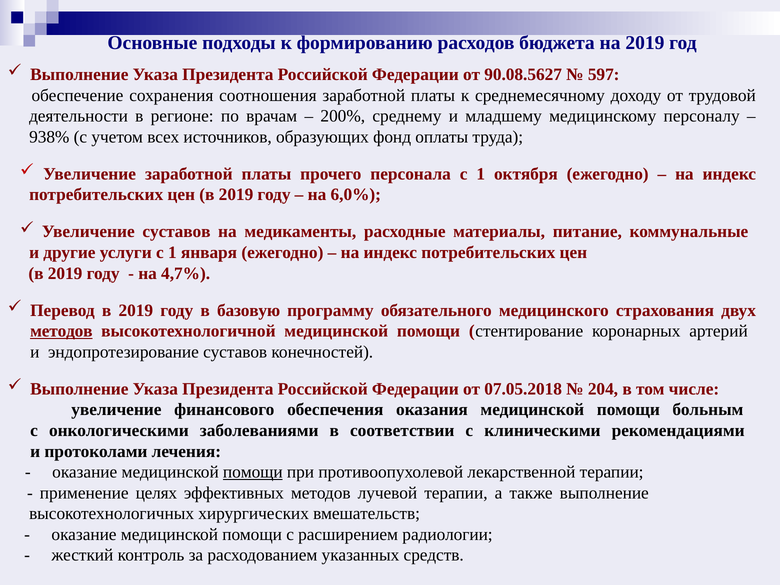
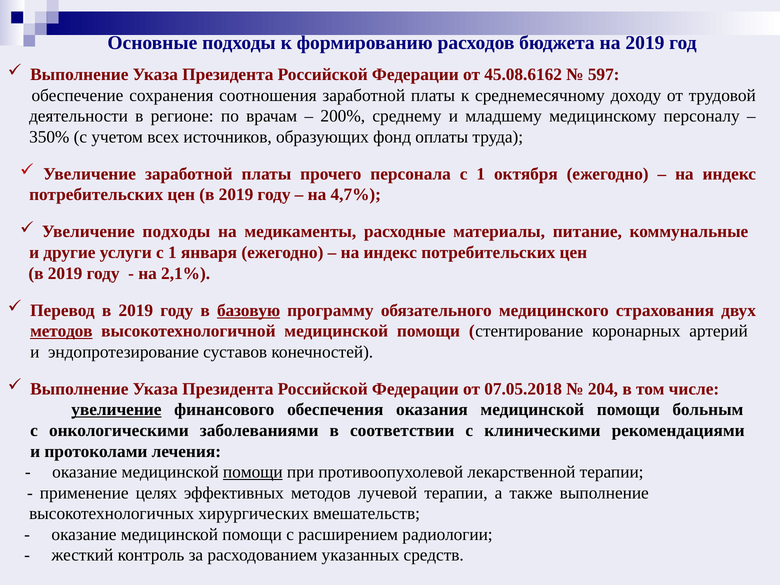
90.08.5627: 90.08.5627 -> 45.08.6162 (523, 74)
938%: 938% -> 350% (49, 137)
6,0%: 6,0% -> 4,7% (356, 195)
Увеличение суставов: суставов -> подходы (176, 232)
4,7%: 4,7% -> 2,1% (186, 273)
базовую underline: none -> present (249, 310)
увеличение underline: none -> present (116, 410)
